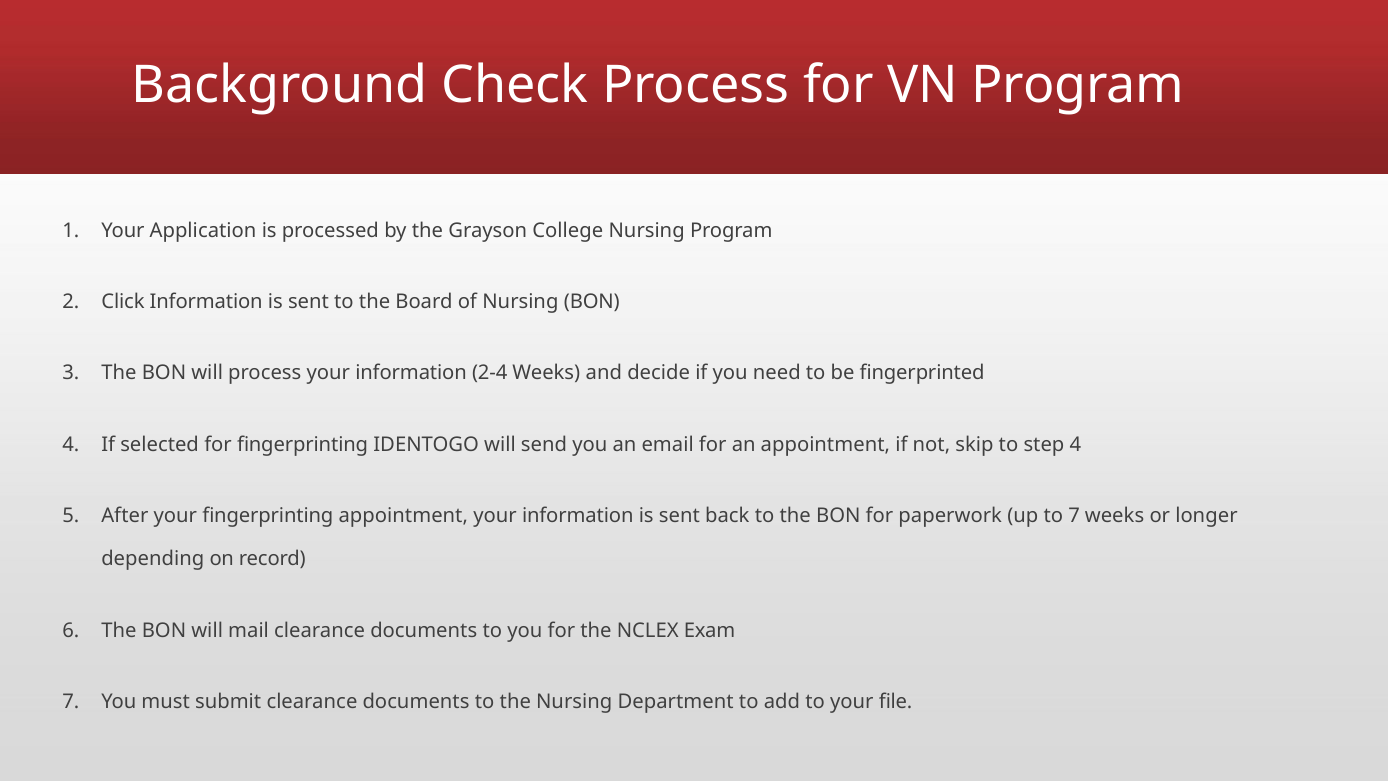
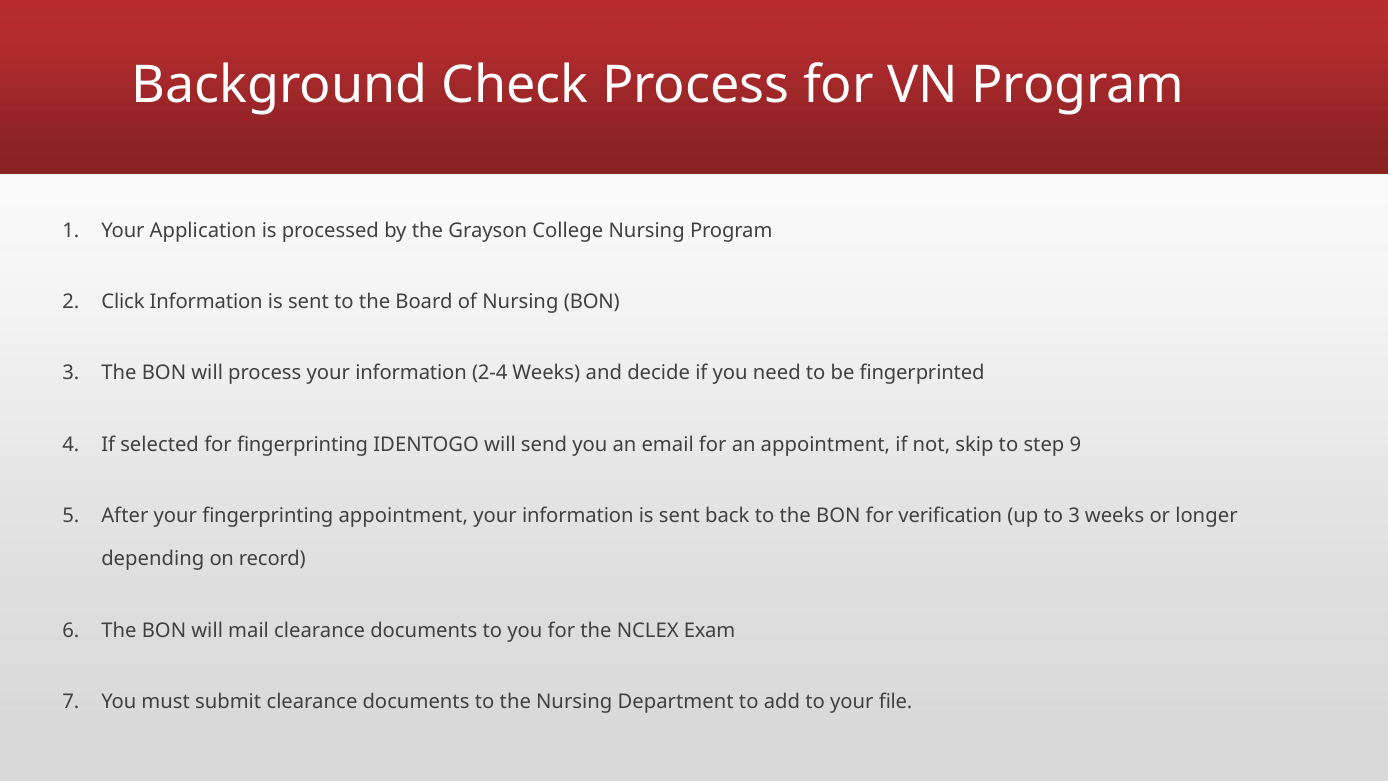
step 4: 4 -> 9 (1075, 444)
paperwork: paperwork -> verification (950, 515)
to 7: 7 -> 3 (1074, 515)
